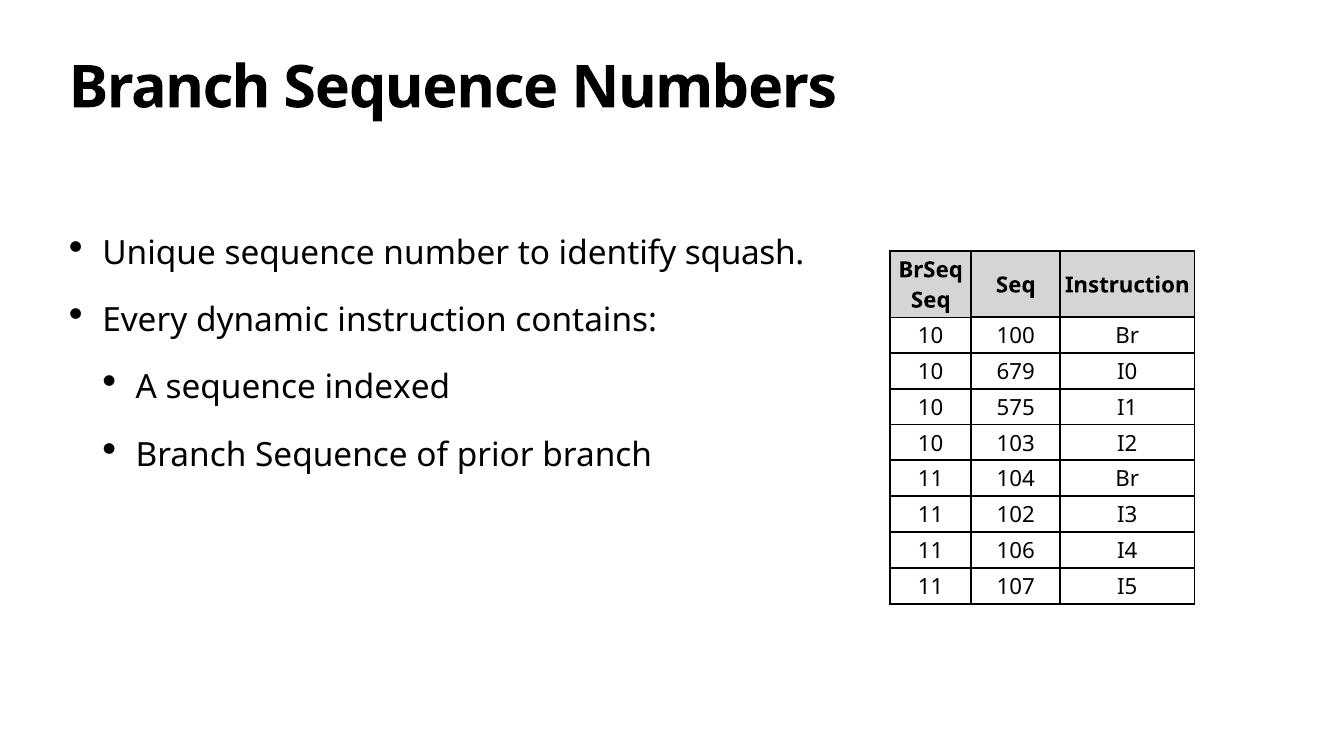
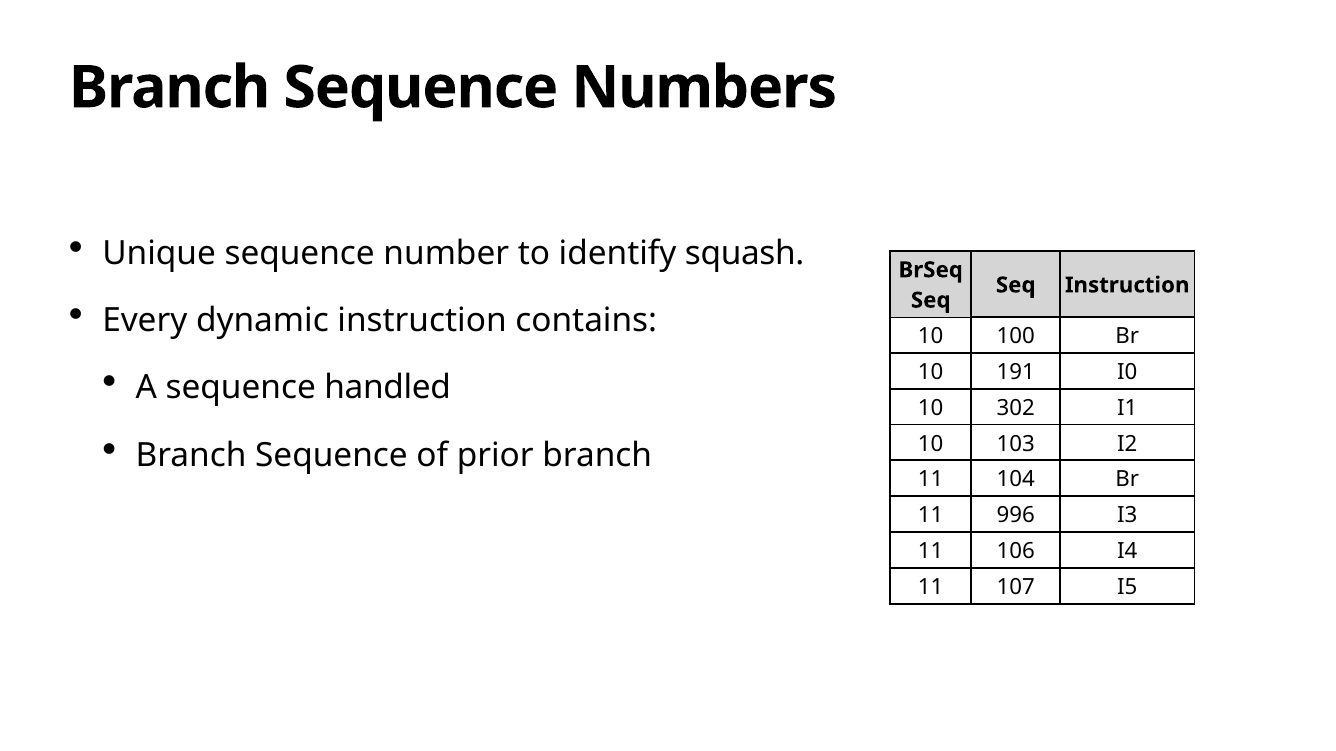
679: 679 -> 191 (1016, 372)
indexed: indexed -> handled (388, 388)
575: 575 -> 302 (1016, 408)
102: 102 -> 996 (1016, 516)
